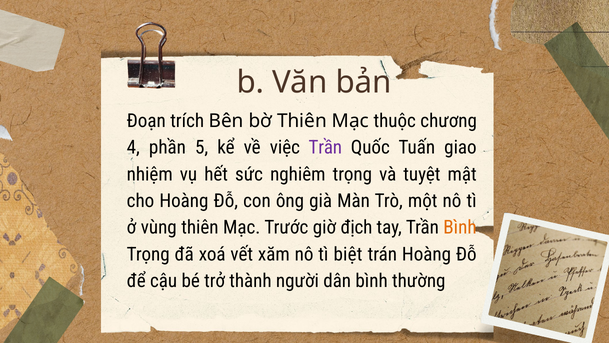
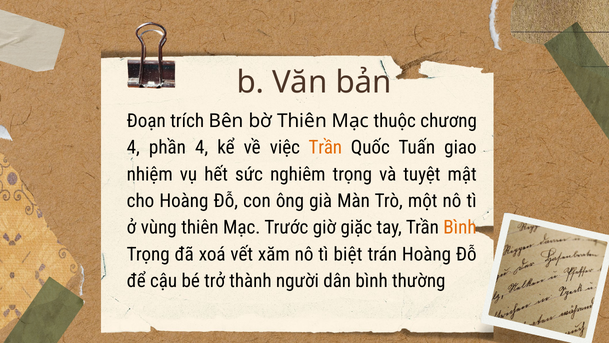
phần 5: 5 -> 4 (202, 147)
Trần colour: purple -> orange (325, 147)
địch: địch -> giặc (356, 227)
